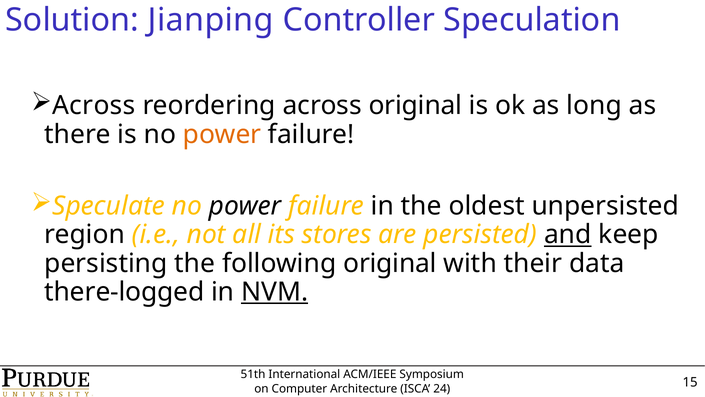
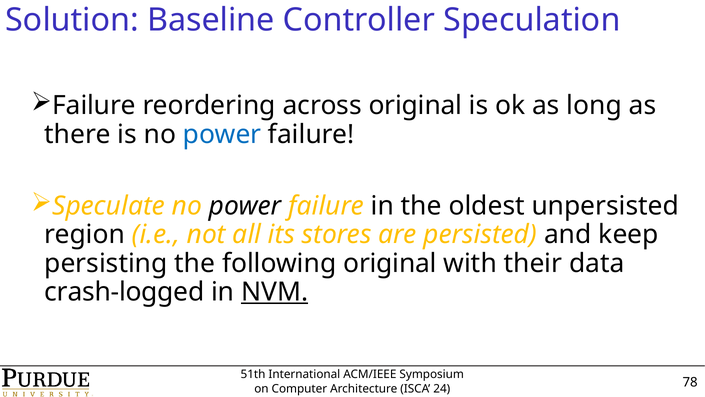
Jianping: Jianping -> Baseline (211, 20)
Across: Across -> Failure (94, 106)
power colour: orange -> blue (222, 134)
and underline: present -> none (568, 234)
there-logged: there-logged -> crash-logged (124, 292)
15: 15 -> 78 (690, 382)
